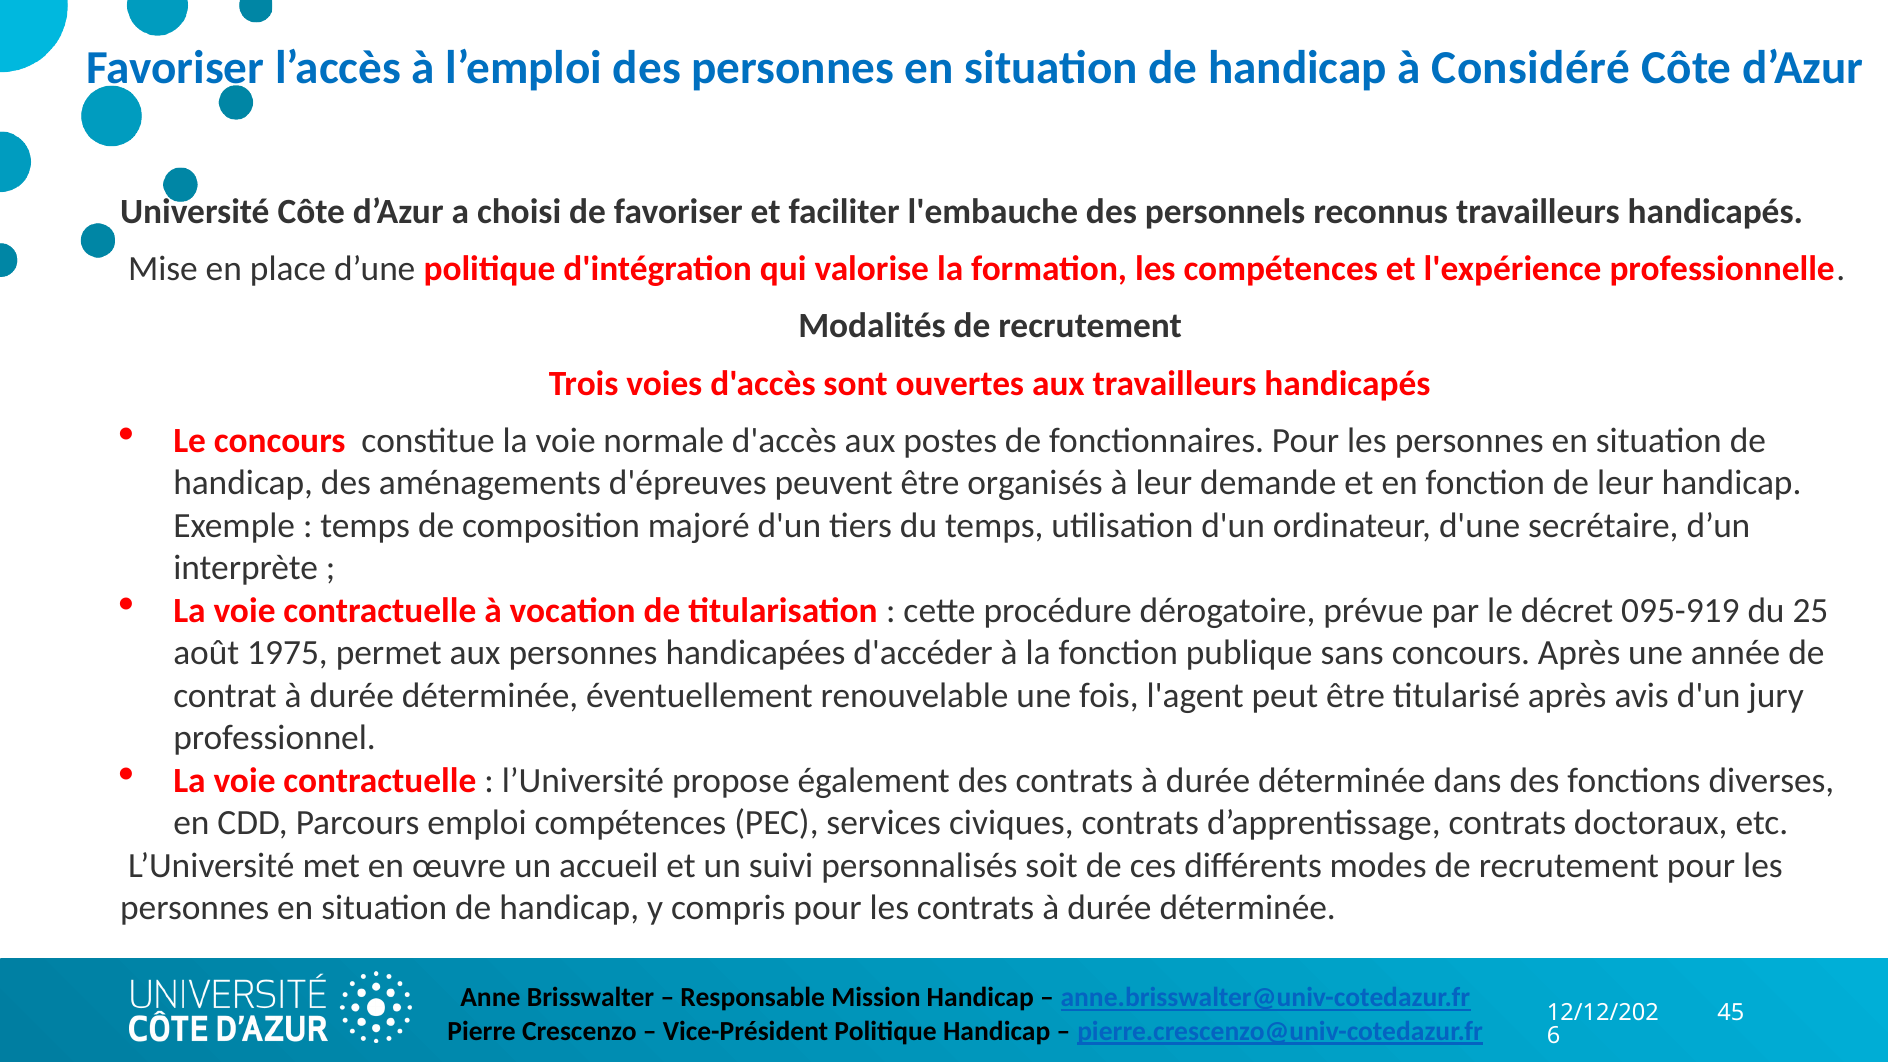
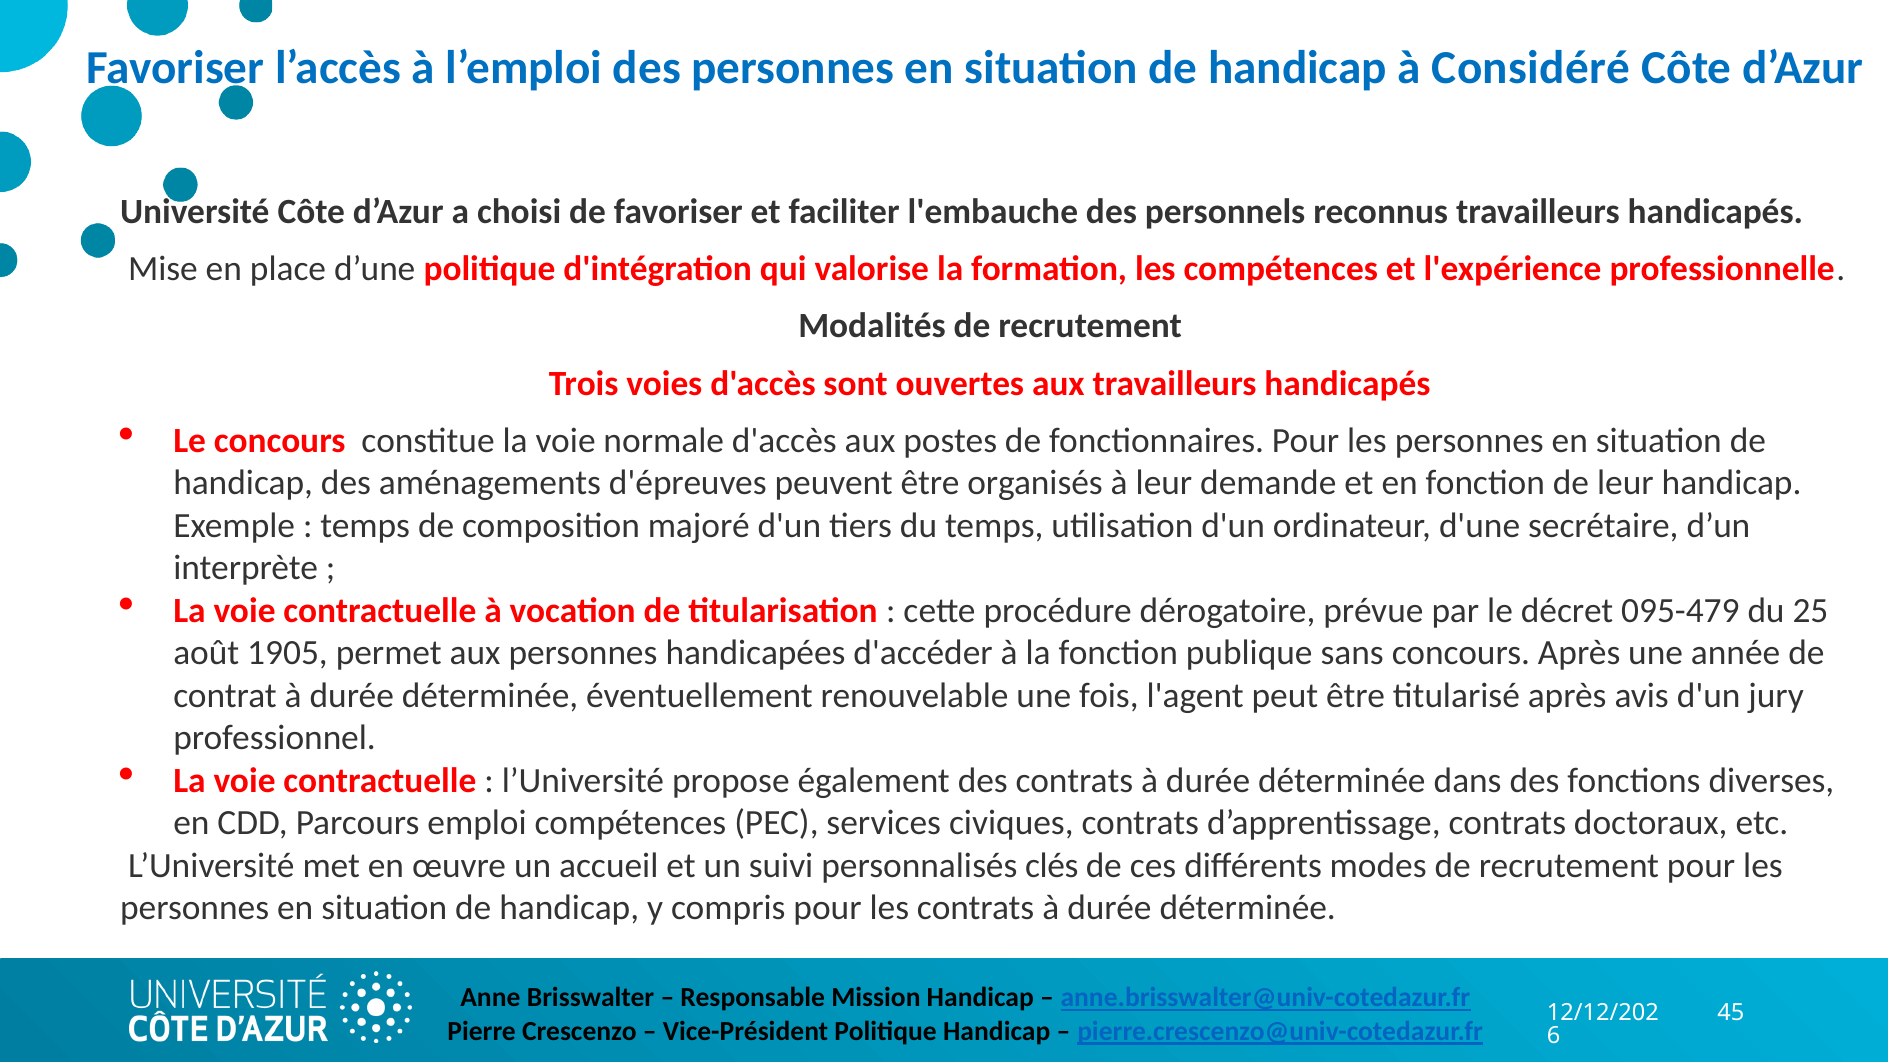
095-919: 095-919 -> 095-479 (1680, 611)
1975: 1975 -> 1905 (287, 653)
soit: soit -> clés (1052, 865)
